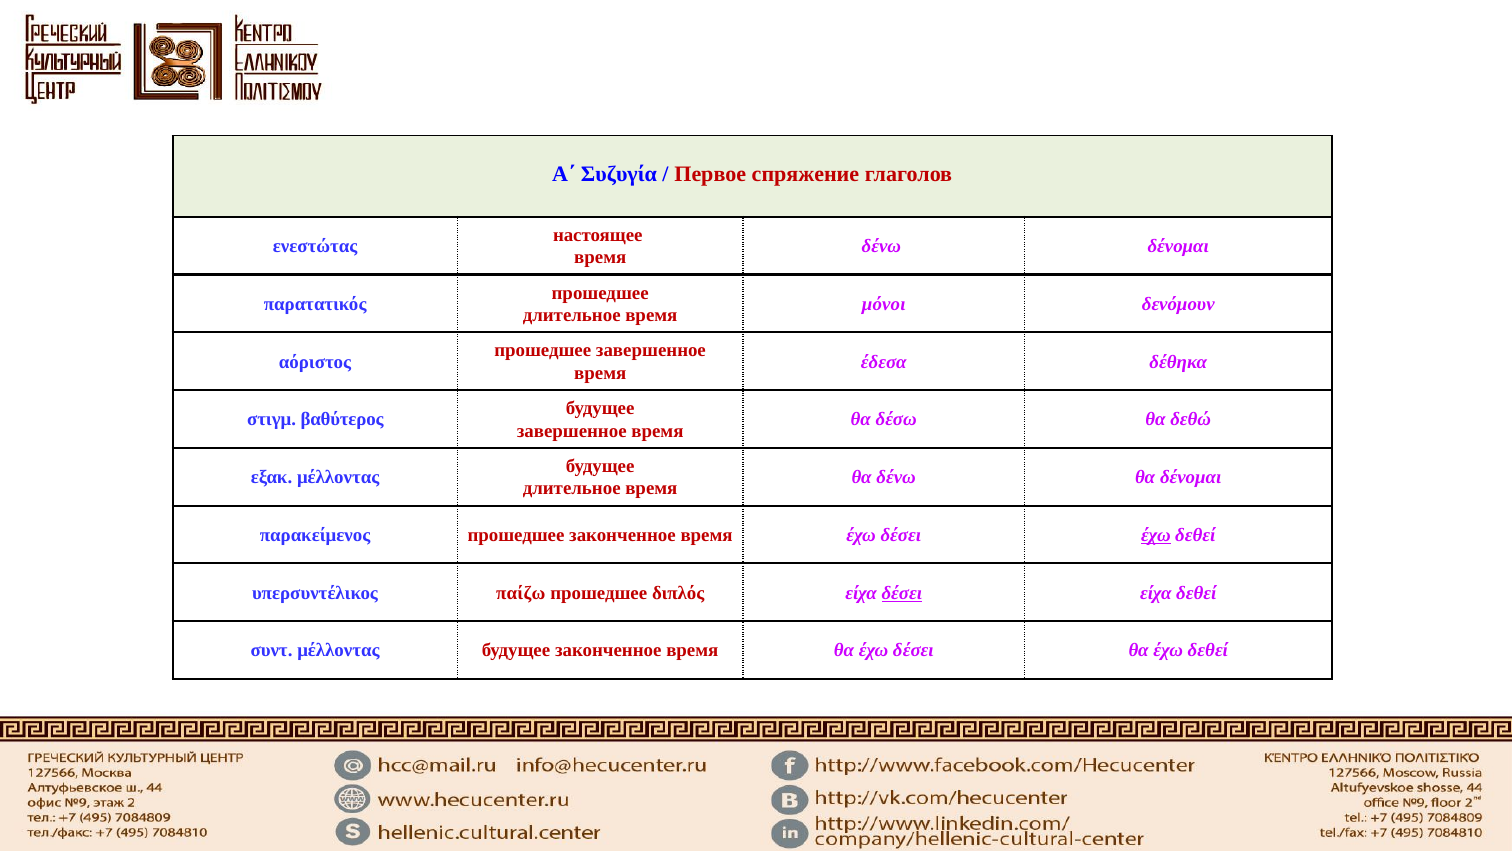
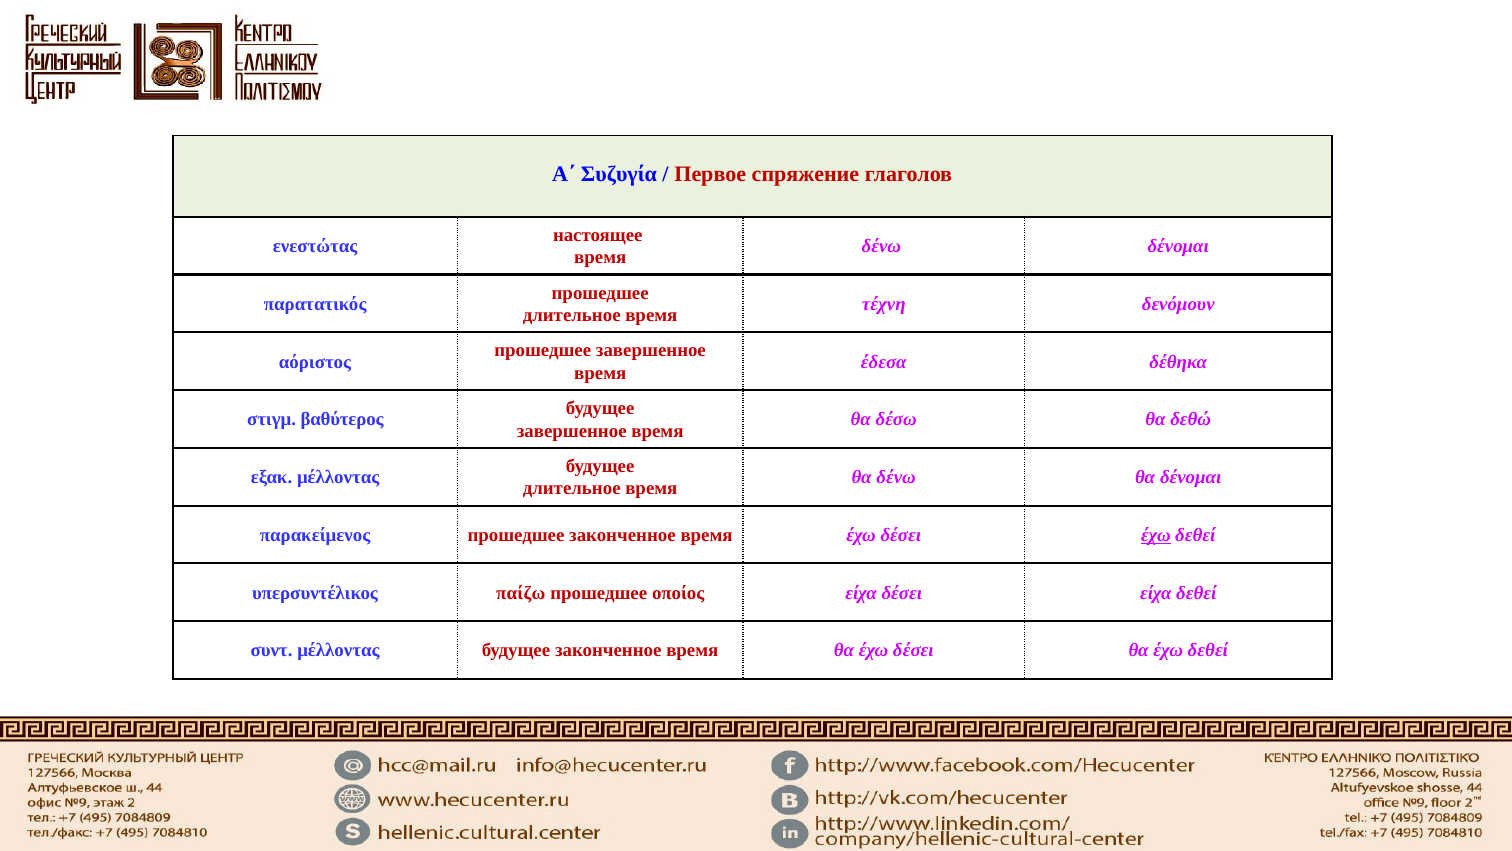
μόνοι: μόνοι -> τέχνη (884, 304)
διπλός: διπλός -> οποίος (678, 593)
δέσει underline: present -> none (902, 593)
